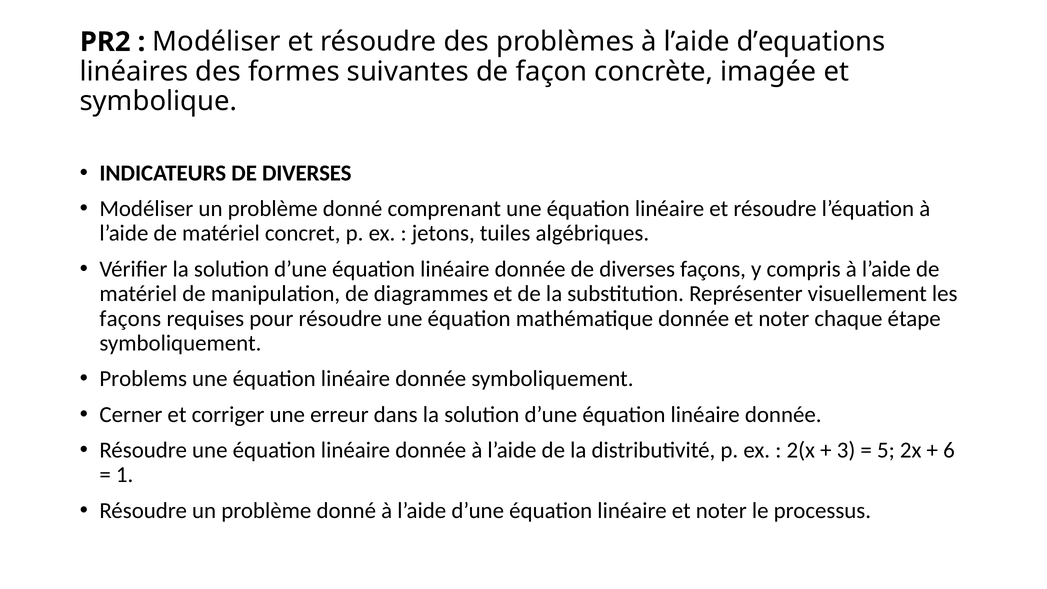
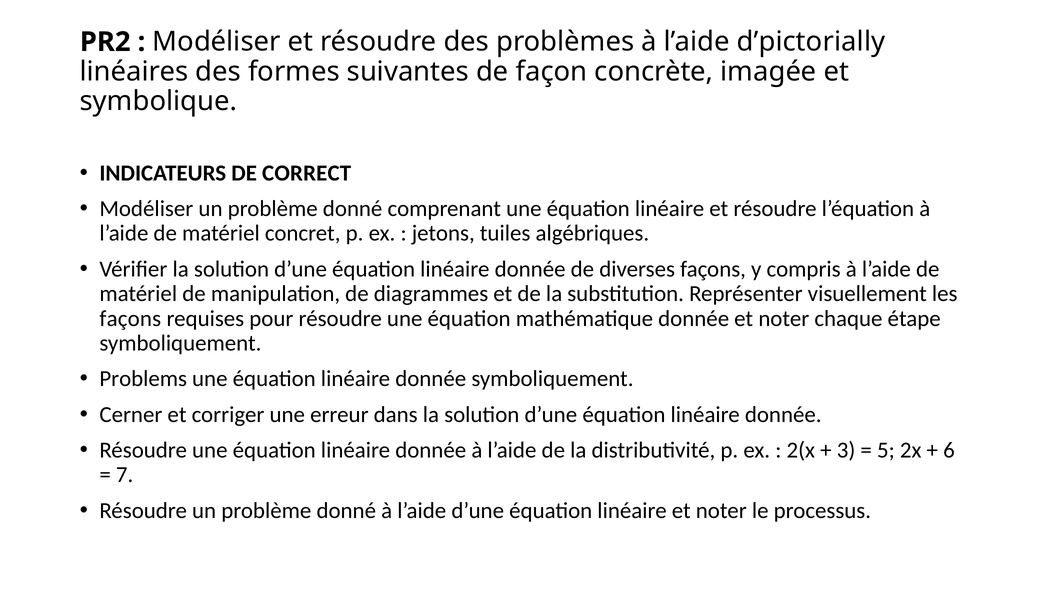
d’equations: d’equations -> d’pictorially (811, 42)
INDICATEURS DE DIVERSES: DIVERSES -> CORRECT (307, 173)
1: 1 -> 7 (125, 475)
